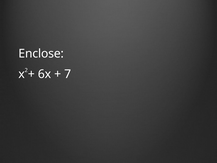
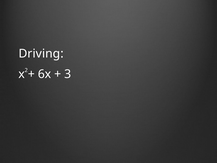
Enclose: Enclose -> Driving (41, 54)
7: 7 -> 3 (68, 74)
